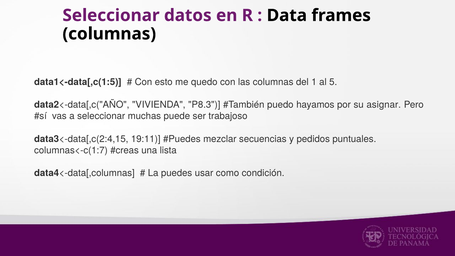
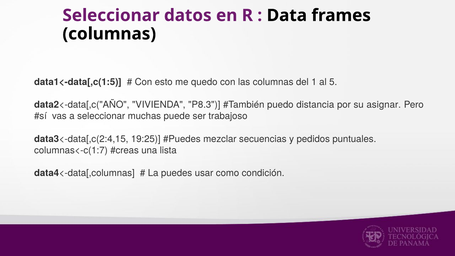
hayamos: hayamos -> distancia (315, 105)
19:11: 19:11 -> 19:25 (146, 139)
